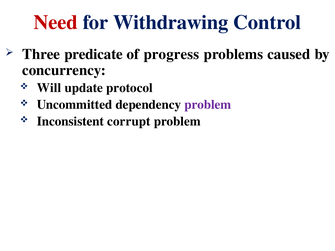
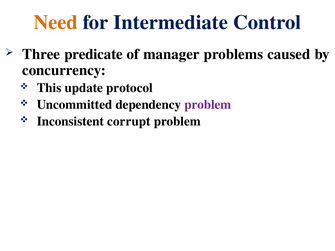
Need colour: red -> orange (56, 22)
Withdrawing: Withdrawing -> Intermediate (171, 22)
progress: progress -> manager (171, 54)
Will: Will -> This (49, 88)
